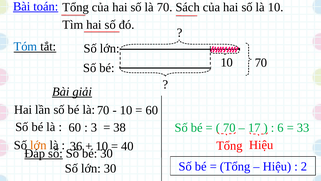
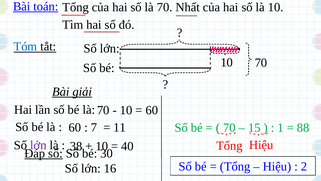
Sách: Sách -> Nhất (188, 7)
3: 3 -> 7 (94, 127)
38: 38 -> 11 (120, 127)
17: 17 -> 15 (254, 127)
6: 6 -> 1 (281, 127)
33: 33 -> 88 (303, 127)
lớn colour: orange -> purple (38, 145)
36: 36 -> 38 (76, 146)
lớn 30: 30 -> 16 (110, 168)
